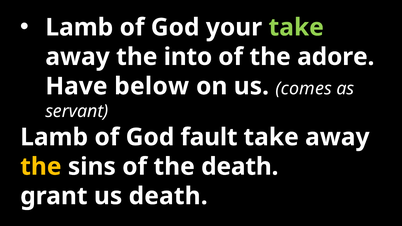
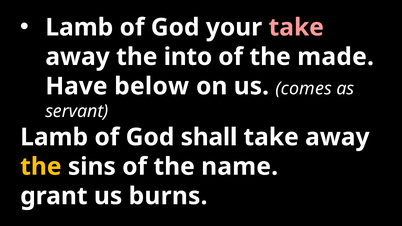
take colour: light green -> pink (296, 27)
adore: adore -> made (336, 57)
fault: fault -> shall (209, 137)
the death: death -> name (240, 167)
us death: death -> burns (168, 196)
